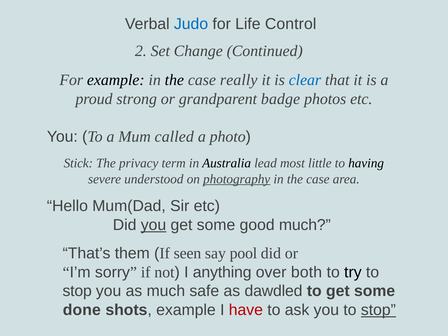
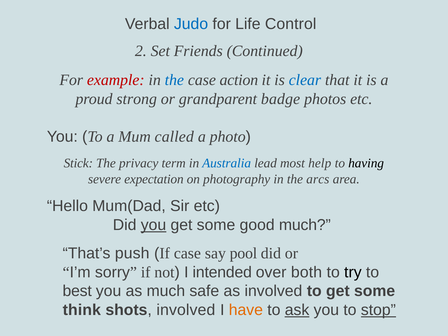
Change: Change -> Friends (198, 51)
example colour: black -> red (116, 80)
the colour: black -> blue (174, 80)
really: really -> action (239, 80)
Australia colour: black -> blue (227, 163)
little: little -> help (320, 163)
understood: understood -> expectation (154, 179)
photography underline: present -> none (237, 179)
case: case -> arcs (318, 179)
them: them -> push (132, 253)
If seen: seen -> case (187, 253)
anything: anything -> intended (222, 272)
stop: stop -> best (77, 291)
as dawdled: dawdled -> involved (273, 291)
done: done -> think (82, 310)
shots example: example -> involved (186, 310)
have colour: red -> orange (246, 310)
ask underline: none -> present (297, 310)
